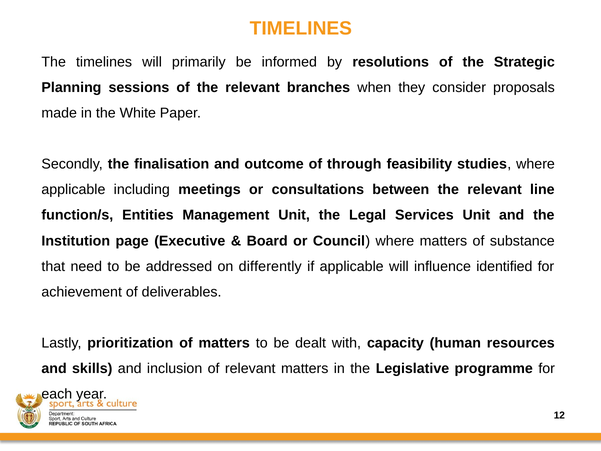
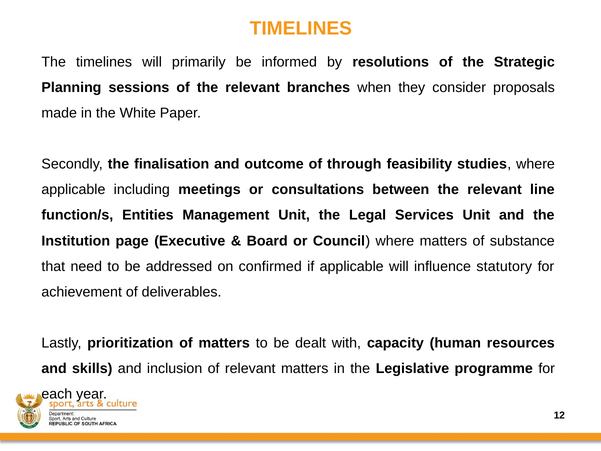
differently: differently -> confirmed (270, 266)
identified: identified -> statutory (504, 266)
